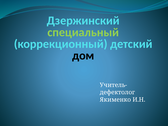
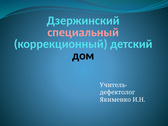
специальный colour: light green -> pink (83, 32)
